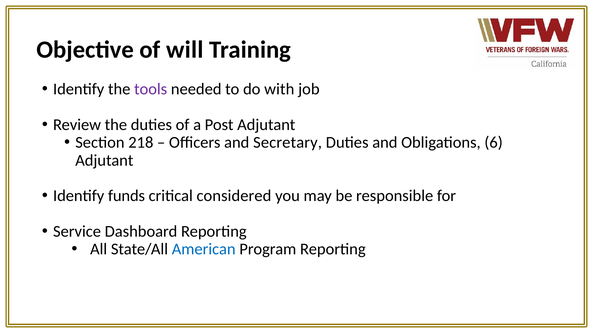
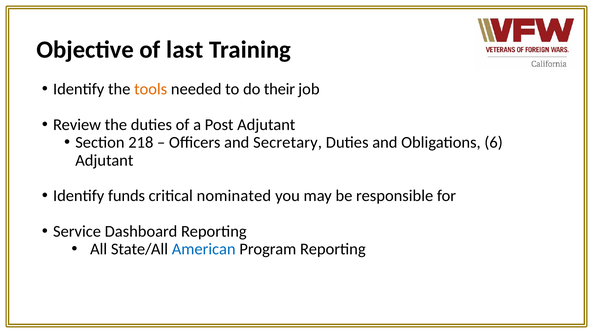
will: will -> last (185, 50)
tools colour: purple -> orange (151, 89)
with: with -> their (279, 89)
considered: considered -> nominated (234, 196)
